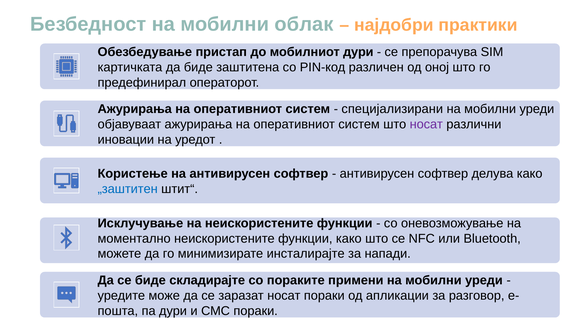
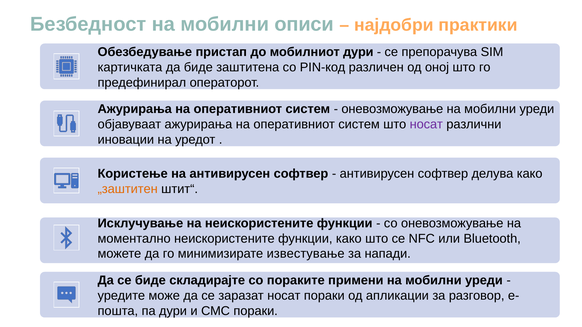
облак: облак -> описи (304, 24)
специјализирани: специјализирани -> оневозможување (392, 109)
„заштитен colour: blue -> orange (128, 189)
инсталирајте: инсталирајте -> известување (306, 254)
